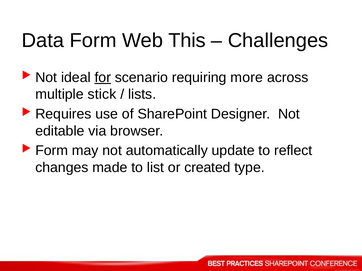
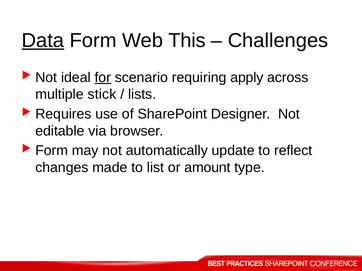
Data underline: none -> present (43, 41)
more: more -> apply (247, 78)
created: created -> amount (207, 168)
